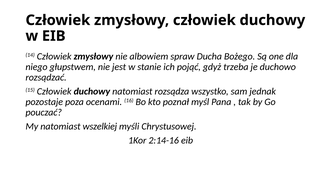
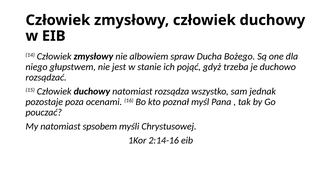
wszelkiej: wszelkiej -> spsobem (100, 127)
